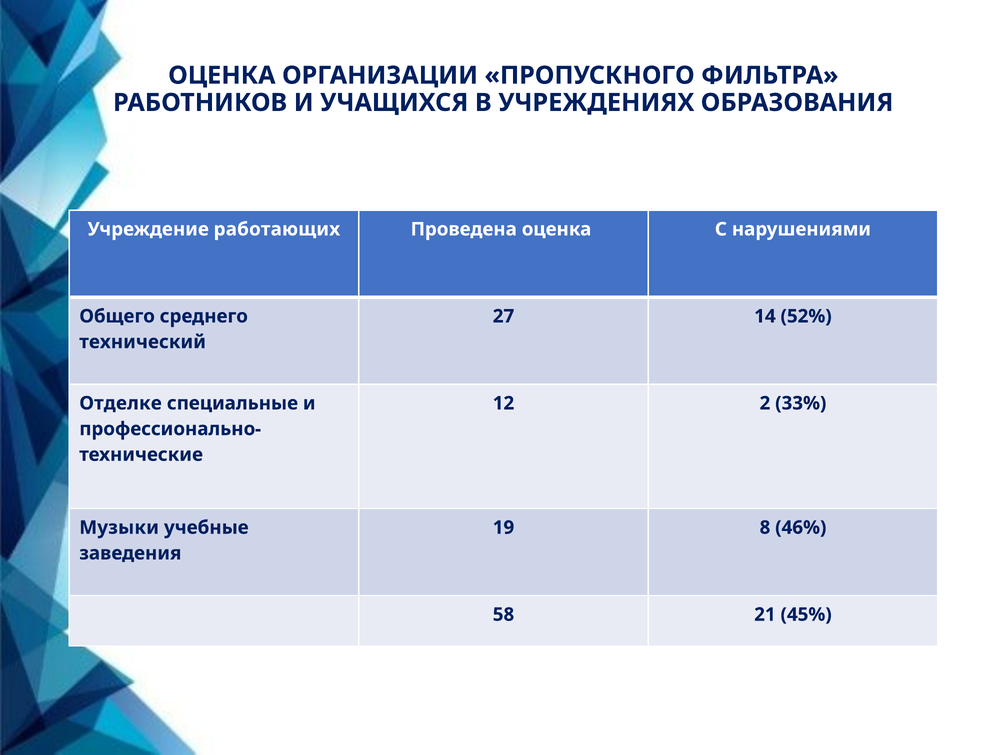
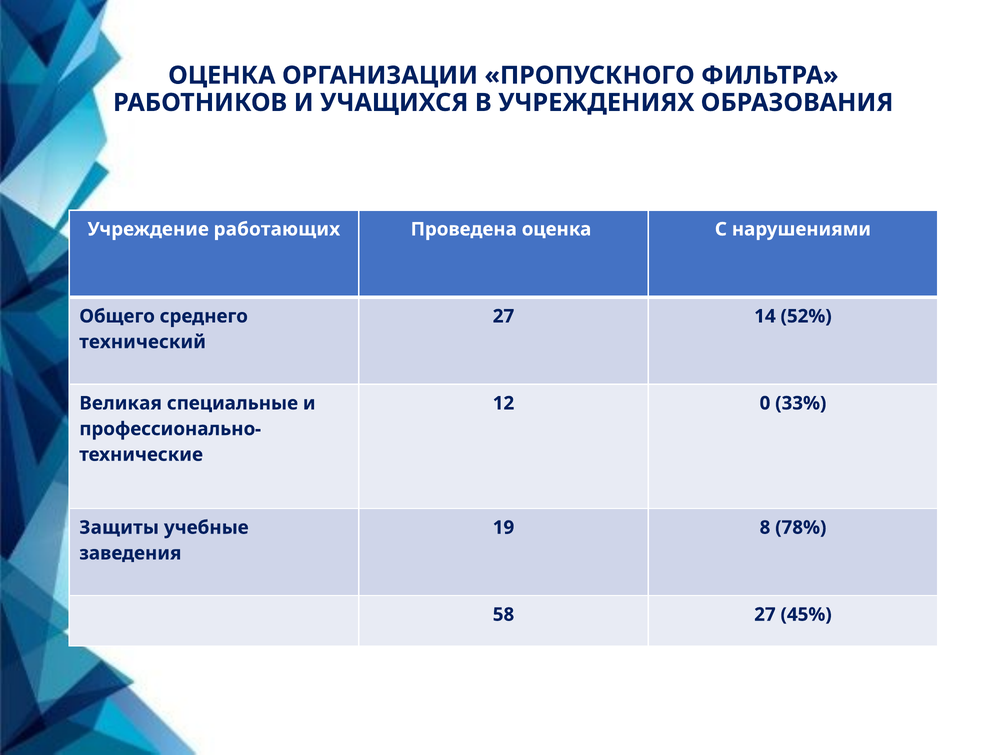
Отделке: Отделке -> Великая (121, 403)
2: 2 -> 0 (765, 403)
Музыки: Музыки -> Защиты (119, 528)
46%: 46% -> 78% (801, 528)
58 21: 21 -> 27 (765, 615)
